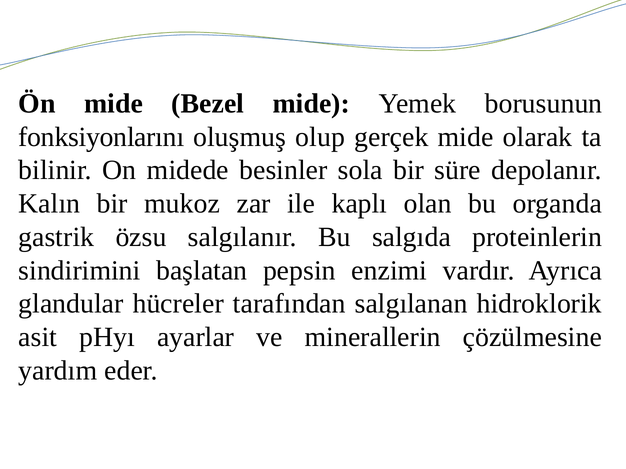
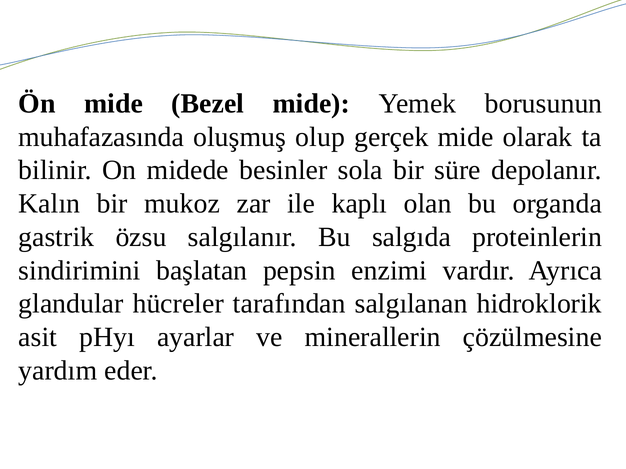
fonksiyonlarını: fonksiyonlarını -> muhafazasında (101, 137)
